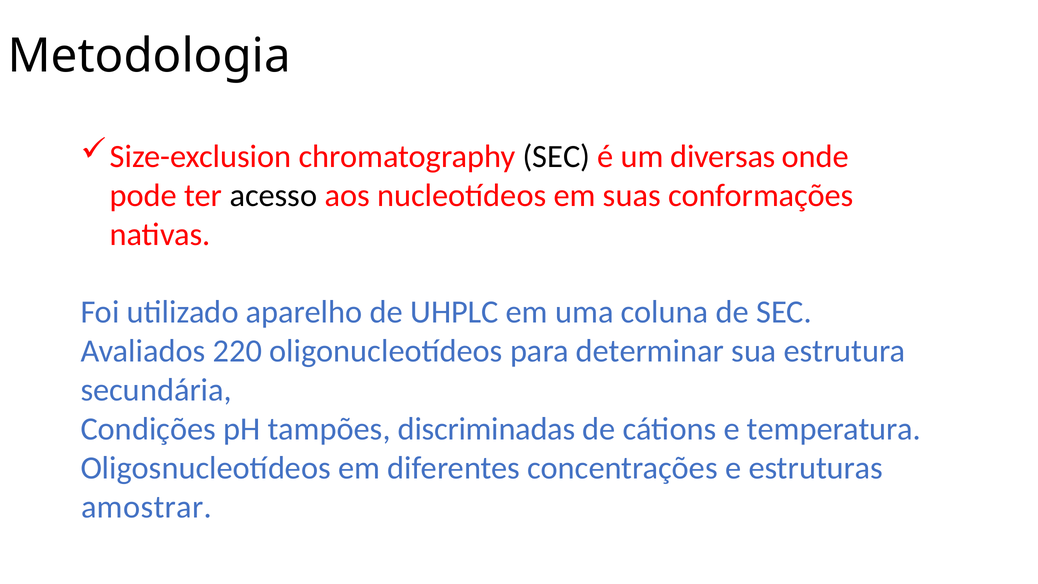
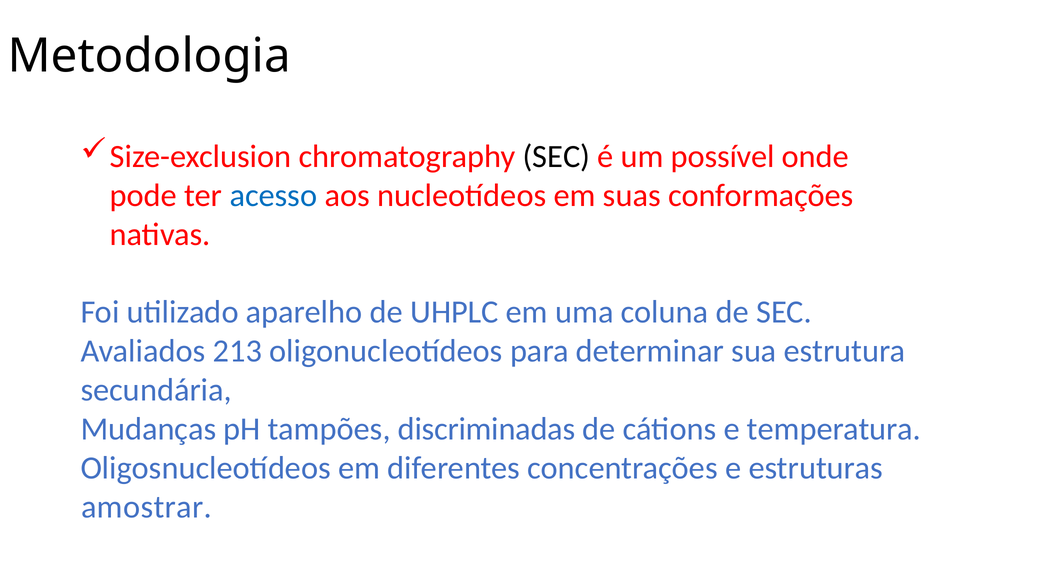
diversas: diversas -> possível (723, 157)
acesso colour: black -> blue (273, 195)
220: 220 -> 213 (237, 351)
Condições: Condições -> Mudanças (148, 429)
